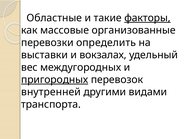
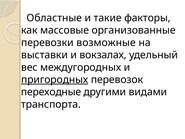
факторы underline: present -> none (147, 18)
определить: определить -> возможные (106, 43)
внутренней: внутренней -> переходные (51, 92)
